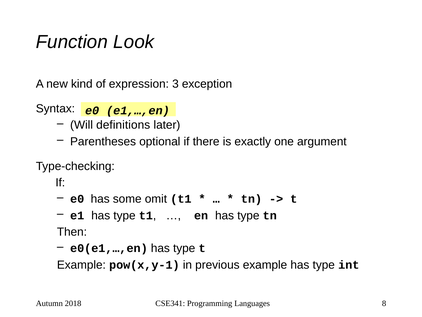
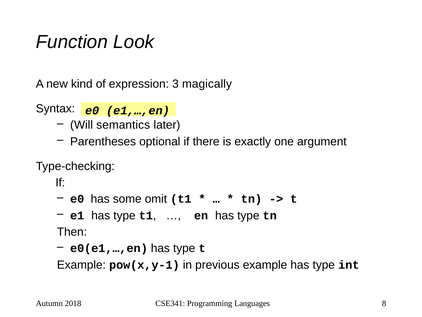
exception: exception -> magically (207, 84)
definitions: definitions -> semantics (123, 125)
